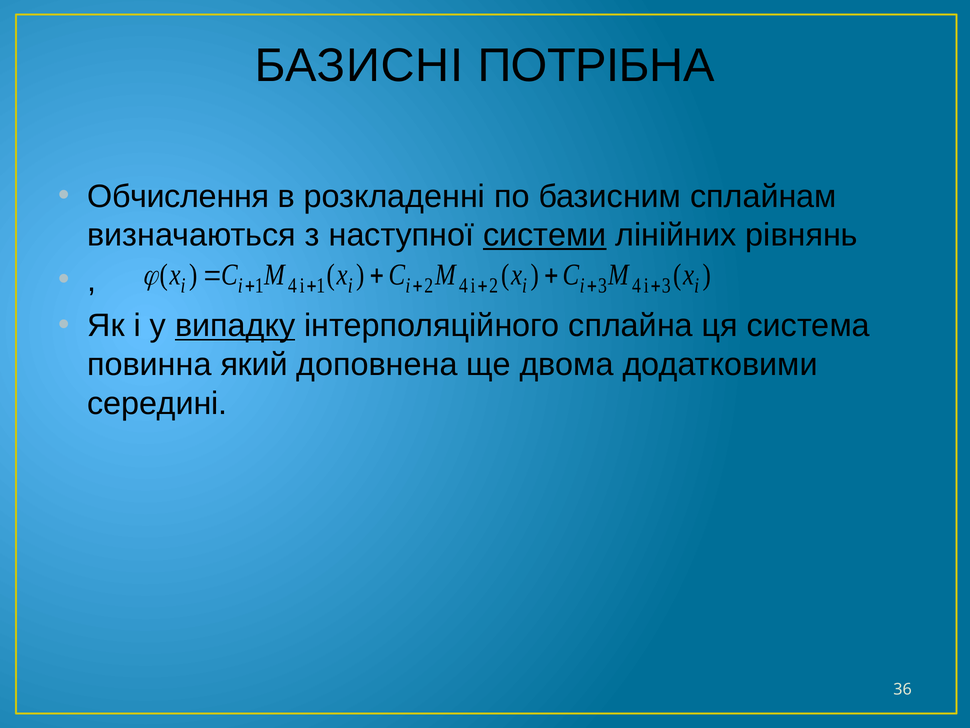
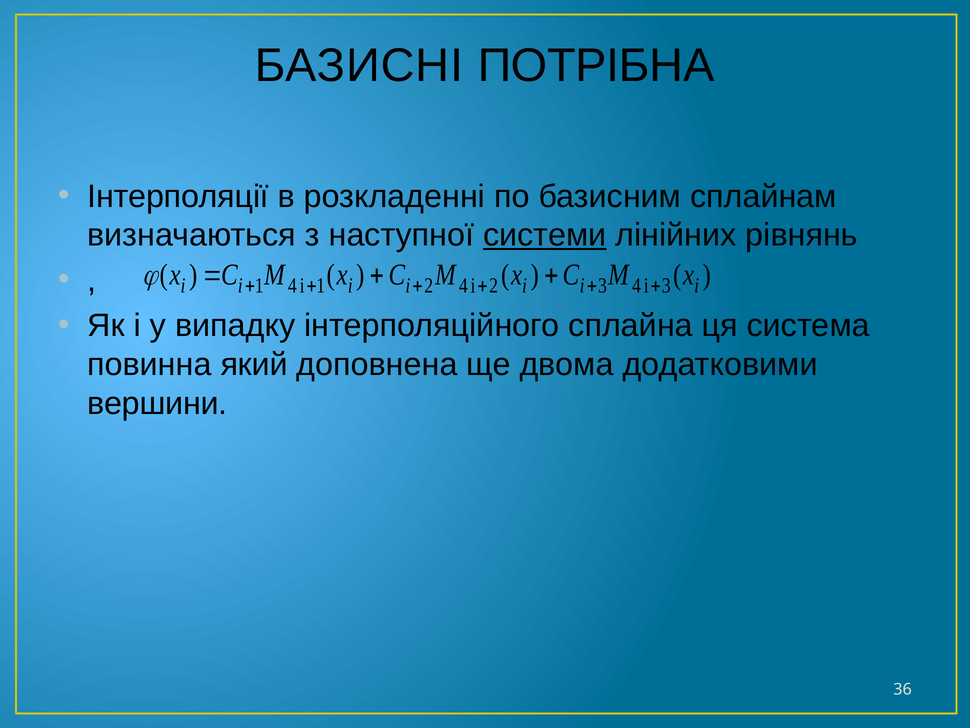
Обчислення: Обчислення -> Інтерполяції (178, 196)
випадку underline: present -> none (235, 326)
середині: середині -> вершини (157, 403)
